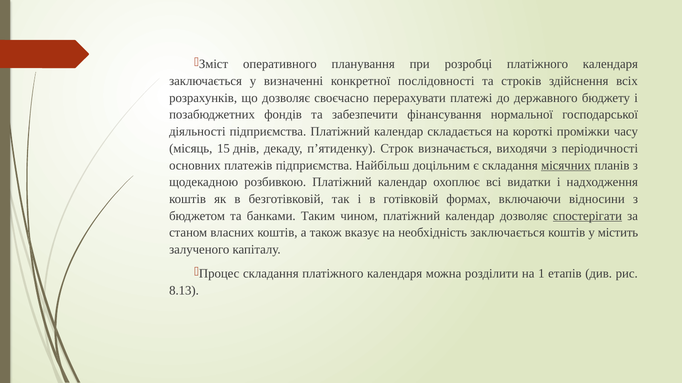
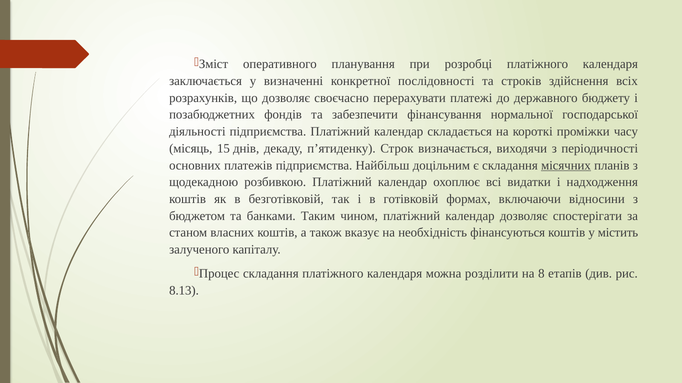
спостерігати underline: present -> none (587, 216)
необхідність заключається: заключається -> фінансуються (508, 233)
1: 1 -> 8 (541, 274)
